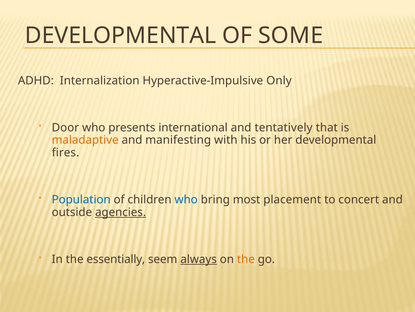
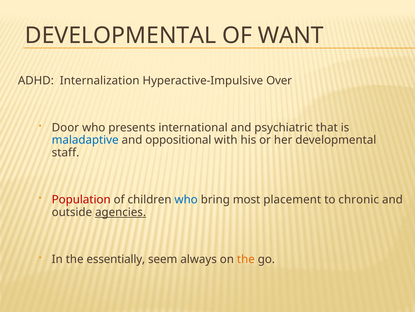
SOME: SOME -> WANT (291, 36)
Only: Only -> Over (279, 80)
tentatively: tentatively -> psychiatric (284, 127)
maladaptive colour: orange -> blue (85, 140)
manifesting: manifesting -> oppositional (178, 140)
fires: fires -> staff (66, 152)
Population colour: blue -> red (81, 199)
concert: concert -> chronic (359, 199)
always underline: present -> none (199, 259)
